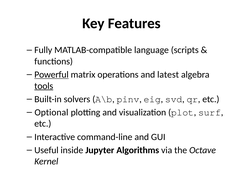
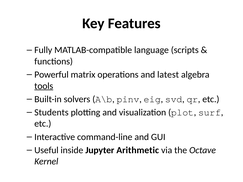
Powerful underline: present -> none (51, 75)
Optional: Optional -> Students (51, 112)
Algorithms: Algorithms -> Arithmetic (138, 150)
